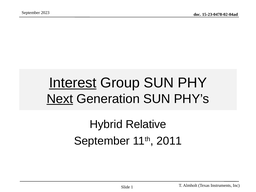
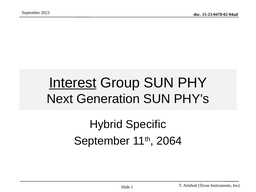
Next underline: present -> none (60, 99)
Relative: Relative -> Specific (146, 124)
2011: 2011 -> 2064 (169, 141)
